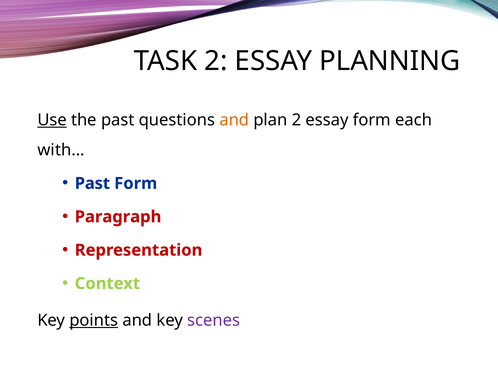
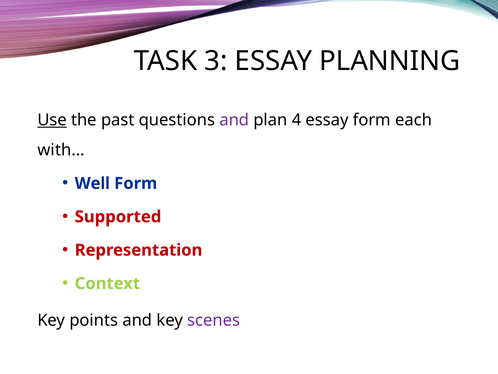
TASK 2: 2 -> 3 (216, 61)
and colour: orange -> purple (234, 120)
plan 2: 2 -> 4 (297, 120)
Past: Past -> Well (92, 183)
Paragraph: Paragraph -> Supported (118, 217)
points underline: present -> none (94, 320)
